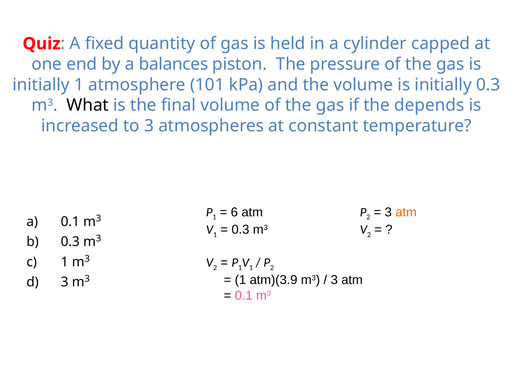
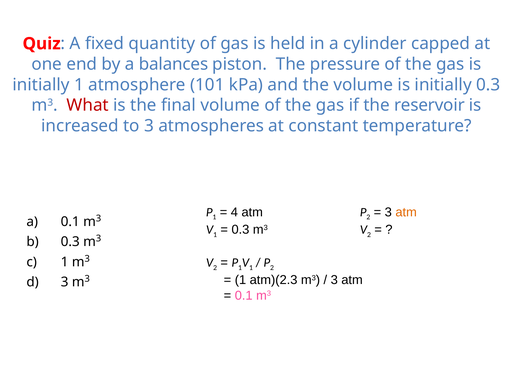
What colour: black -> red (88, 105)
depends: depends -> reservoir (429, 105)
6: 6 -> 4 (234, 212)
atm)(3.9: atm)(3.9 -> atm)(2.3 (274, 280)
